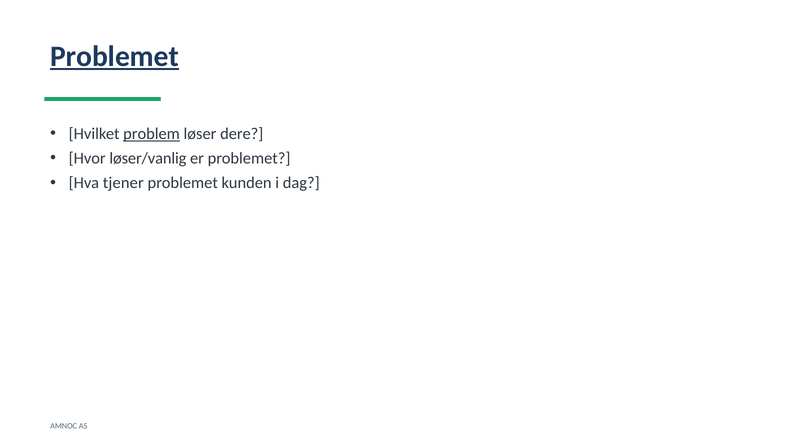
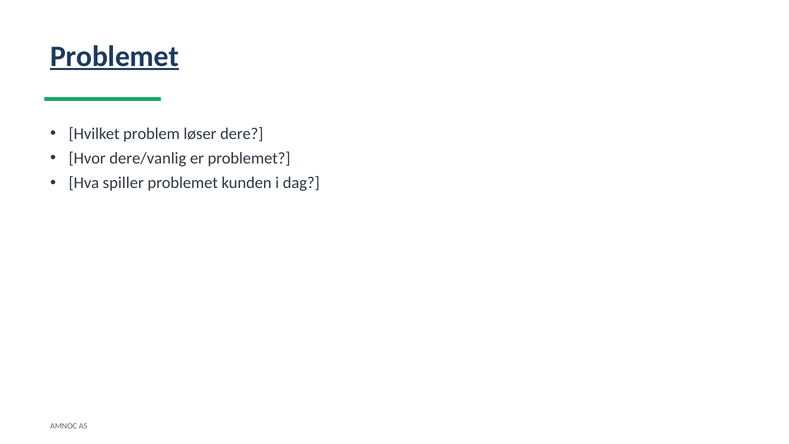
problem underline: present -> none (152, 134)
løser/vanlig: løser/vanlig -> dere/vanlig (148, 158)
tjener: tjener -> spiller (123, 183)
